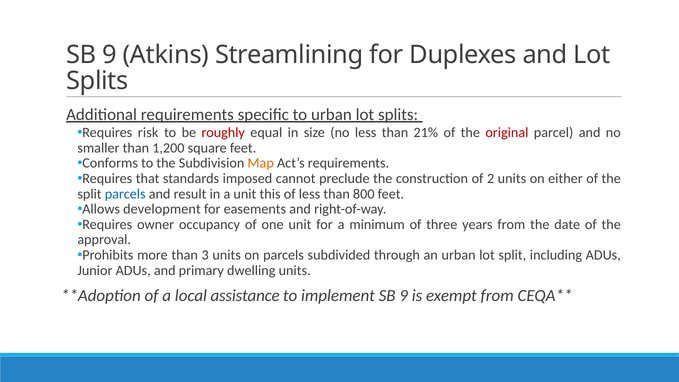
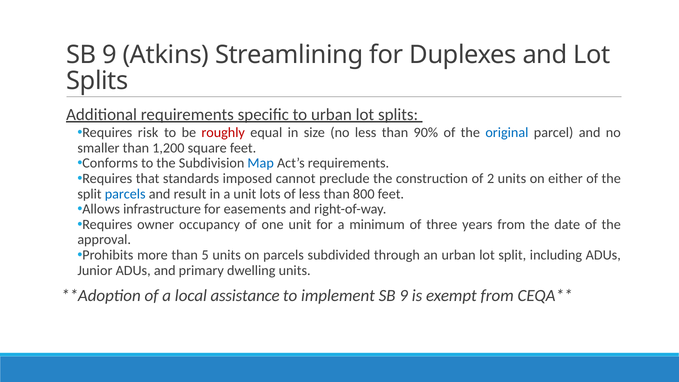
21%: 21% -> 90% (426, 133)
original colour: red -> blue (507, 133)
Map colour: orange -> blue (261, 163)
this: this -> lots (270, 194)
development: development -> infrastructure (162, 209)
3: 3 -> 5 (205, 255)
